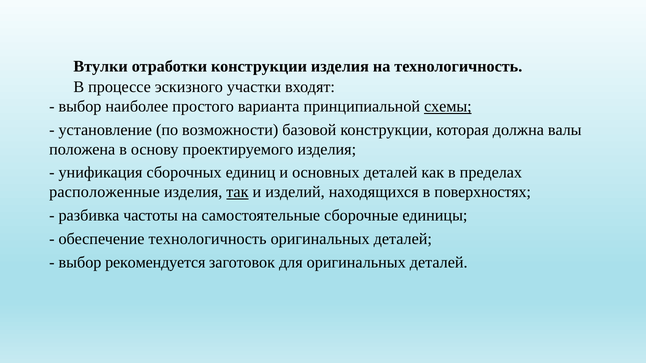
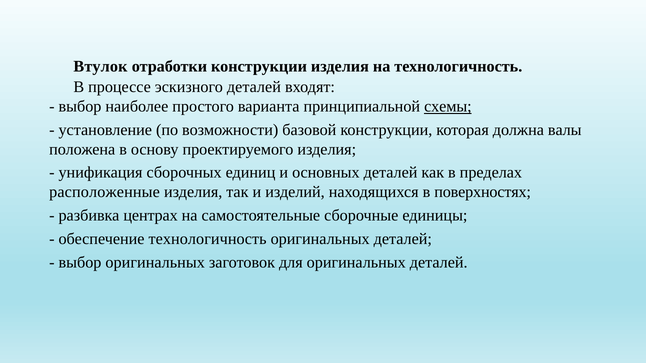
Втулки: Втулки -> Втулок (100, 66)
эскизного участки: участки -> деталей (254, 87)
так underline: present -> none (237, 192)
частоты: частоты -> центрах (151, 216)
выбор рекомендуется: рекомендуется -> оригинальных (155, 262)
